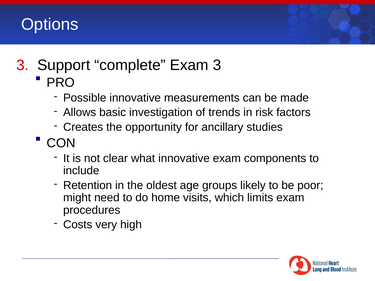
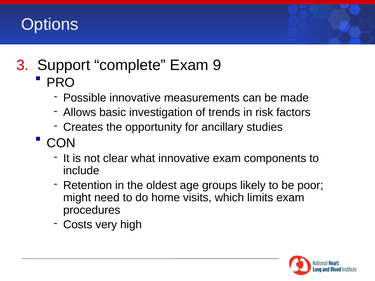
Exam 3: 3 -> 9 (217, 65)
